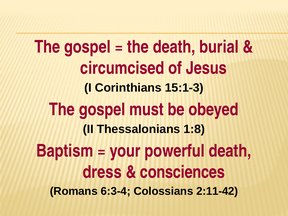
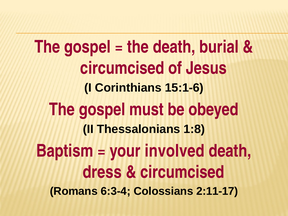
15:1-3: 15:1-3 -> 15:1-6 (184, 88)
powerful: powerful -> involved (175, 151)
consciences: consciences -> circumcised (182, 172)
2:11-42: 2:11-42 -> 2:11-17 (217, 191)
